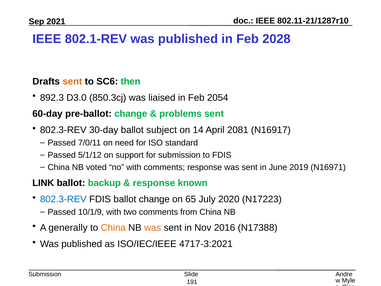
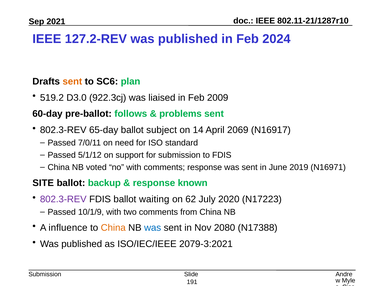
802.1-REV: 802.1-REV -> 127.2-REV (96, 39)
2028: 2028 -> 2024 (276, 39)
then: then -> plan (131, 81)
892.3: 892.3 -> 519.2 (52, 98)
850.3cj: 850.3cj -> 922.3cj (108, 98)
2054: 2054 -> 2009 (218, 98)
pre-ballot change: change -> follows (131, 114)
30-day: 30-day -> 65-day (104, 130)
2081: 2081 -> 2069 (238, 130)
LINK: LINK -> SITE (43, 183)
802.3-REV colour: blue -> purple (63, 199)
ballot change: change -> waiting (154, 199)
65: 65 -> 62 (191, 199)
generally: generally -> influence (68, 228)
was colour: orange -> blue (153, 228)
2016: 2016 -> 2080 (225, 228)
4717-3:2021: 4717-3:2021 -> 2079-3:2021 (206, 244)
